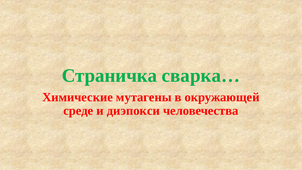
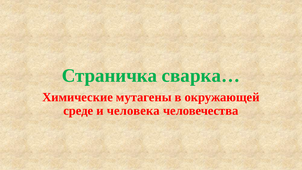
диэпокси: диэпокси -> человека (133, 111)
